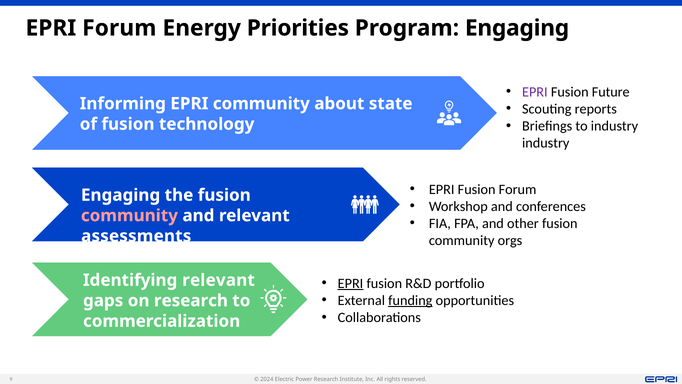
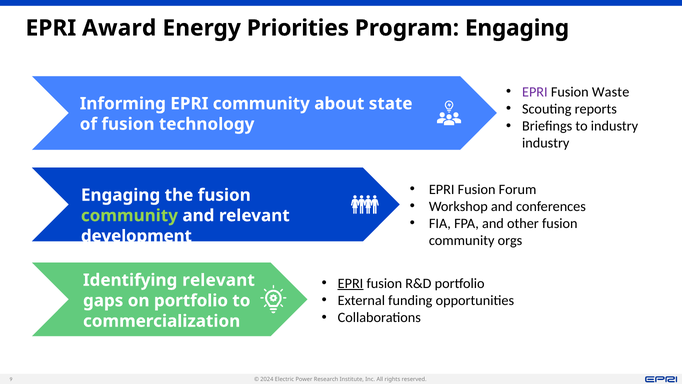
EPRI Forum: Forum -> Award (119, 28)
Future: Future -> Waste (611, 92)
community colour: pink -> light green (129, 215)
assessments: assessments -> development (136, 236)
funding underline: present -> none (410, 300)
on research: research -> portfolio (191, 300)
